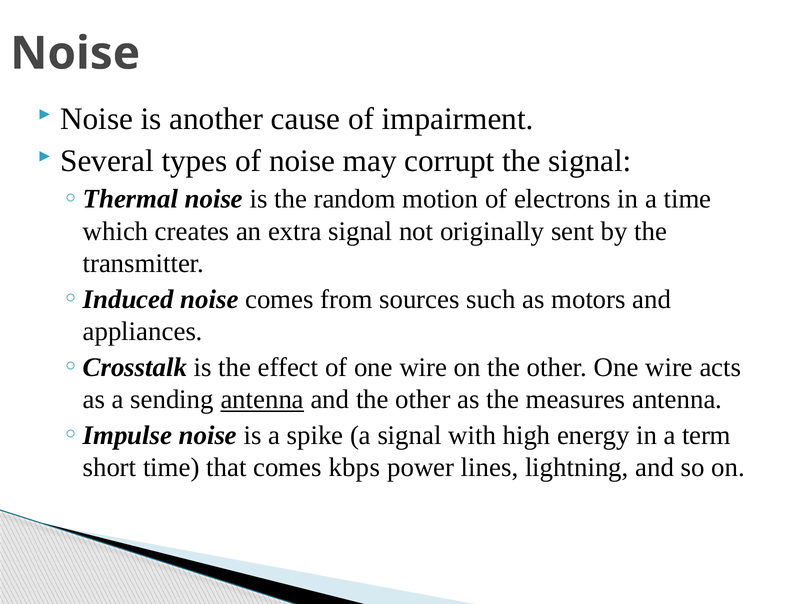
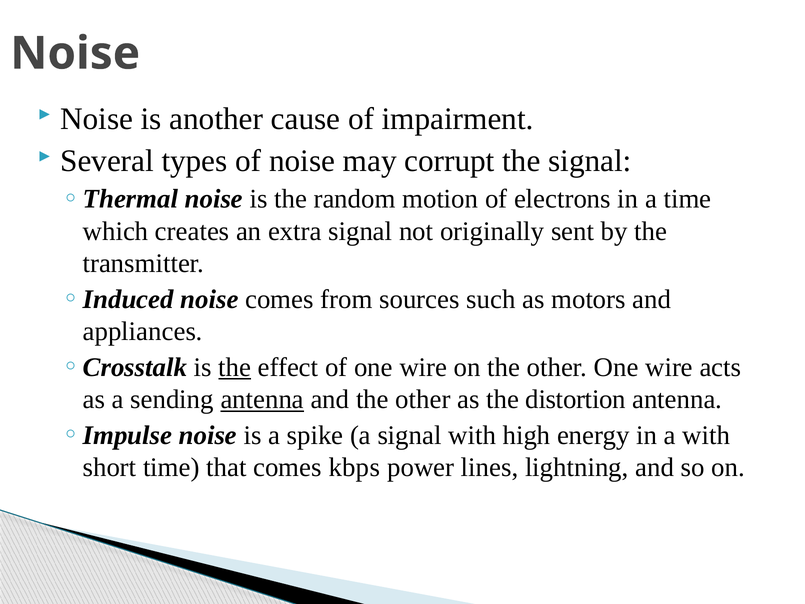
the underline: none -> present (235, 367)
measures: measures -> distortion (576, 399)
a term: term -> with (706, 435)
